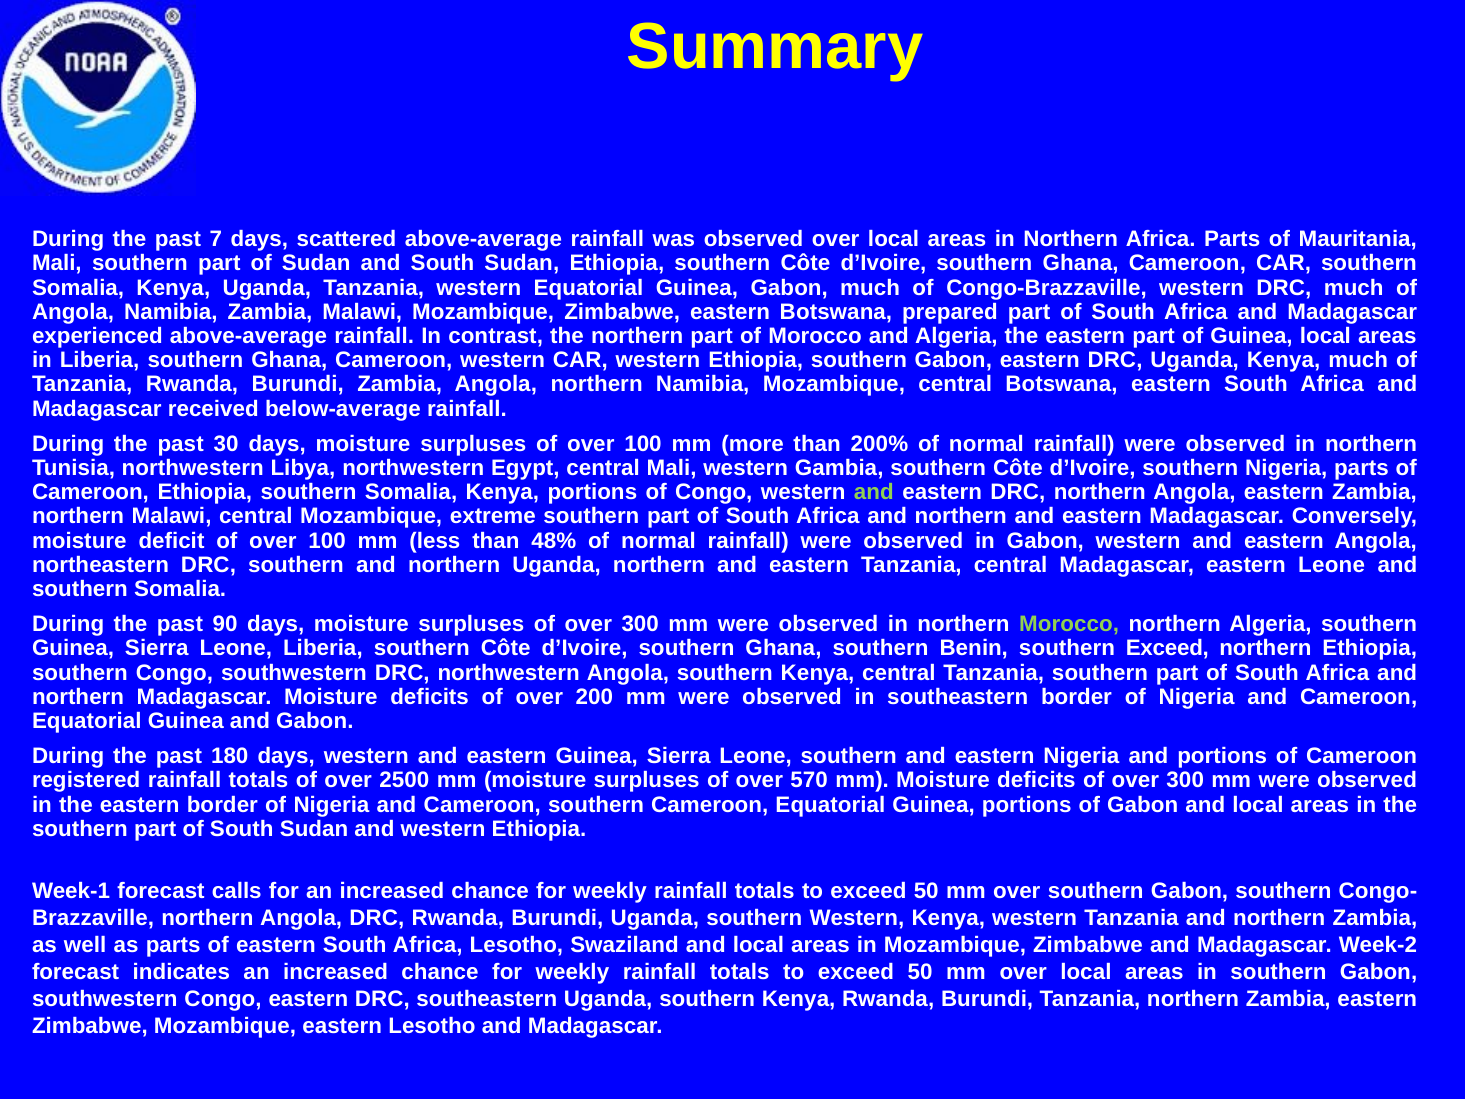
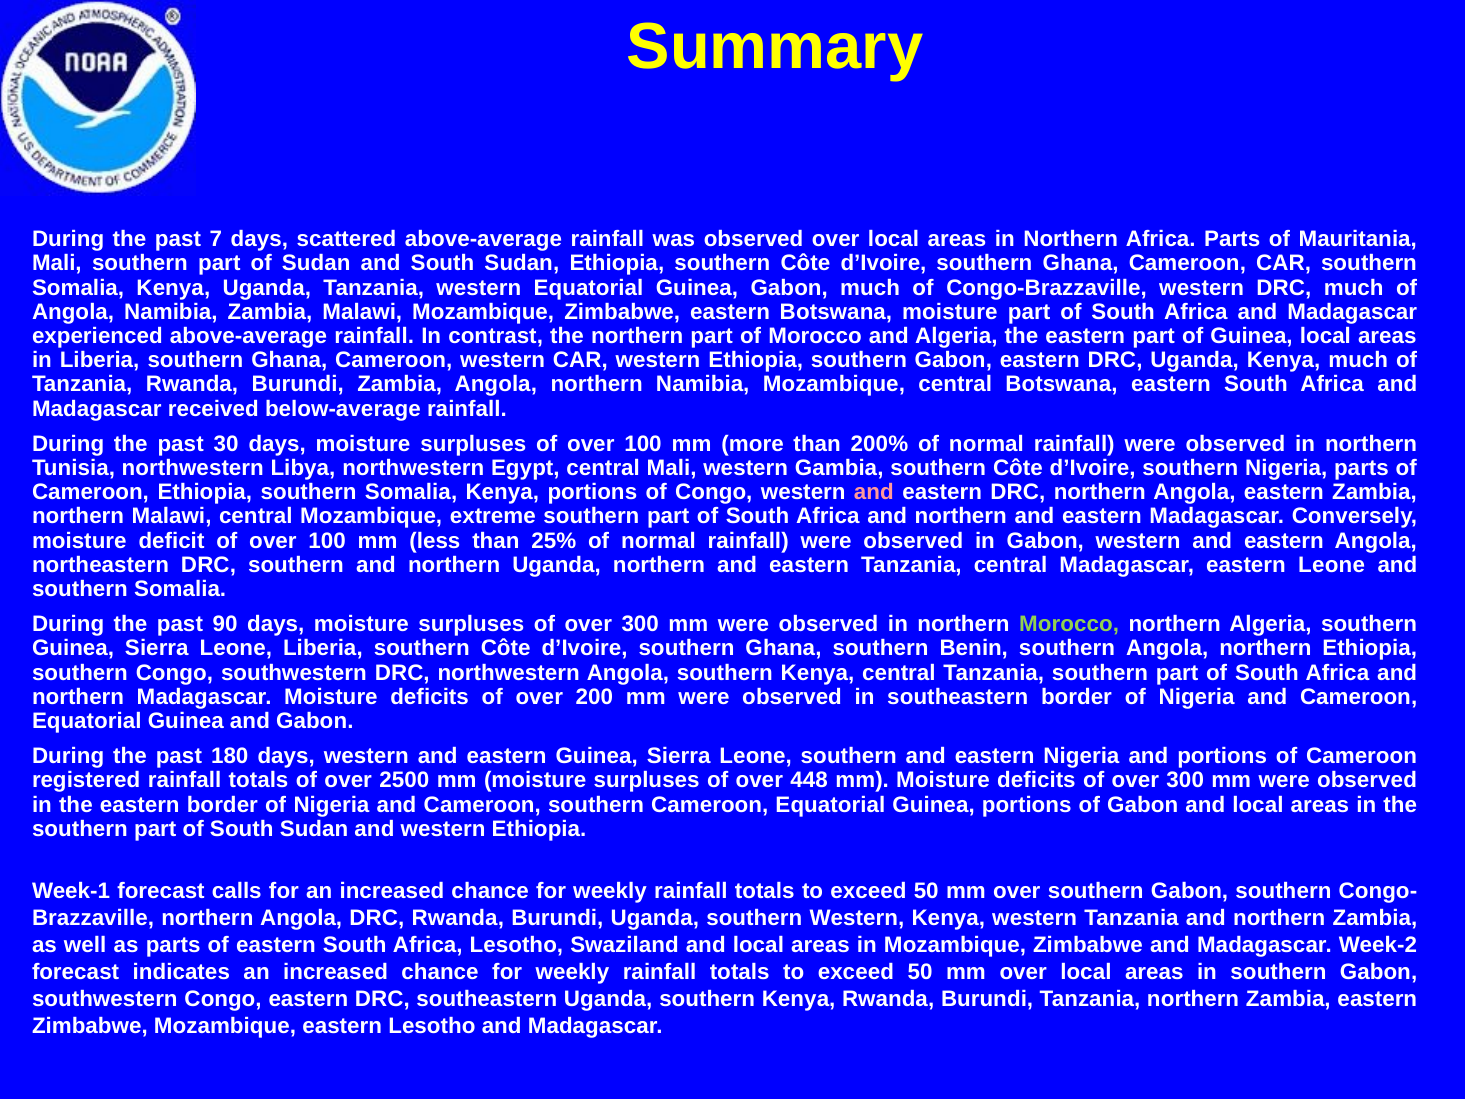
Botswana prepared: prepared -> moisture (950, 312)
and colour: light green -> pink (874, 492)
48%: 48% -> 25% (554, 541)
southern Exceed: Exceed -> Angola (1167, 648)
570: 570 -> 448 (809, 780)
